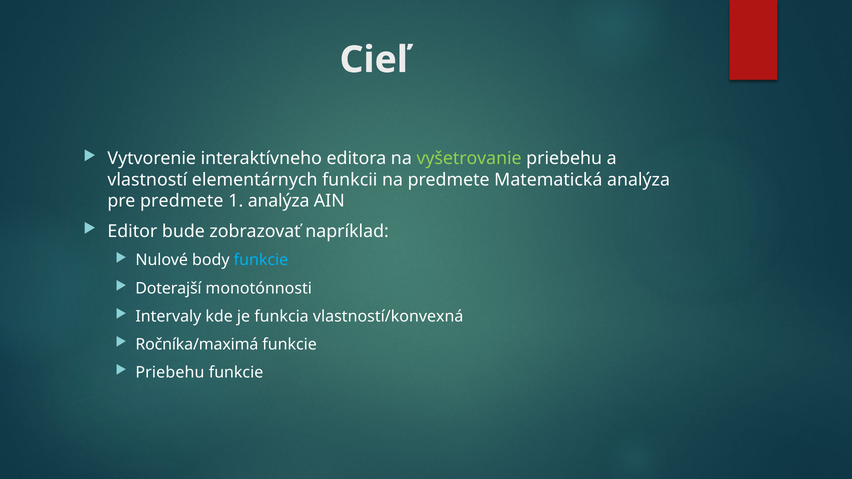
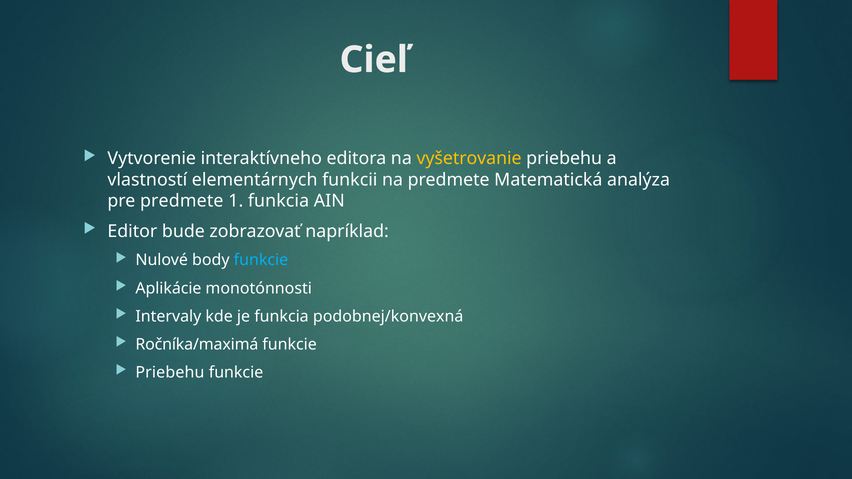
vyšetrovanie colour: light green -> yellow (469, 159)
1 analýza: analýza -> funkcia (279, 201)
Doterajší: Doterajší -> Aplikácie (168, 288)
vlastností/konvexná: vlastností/konvexná -> podobnej/konvexná (388, 316)
